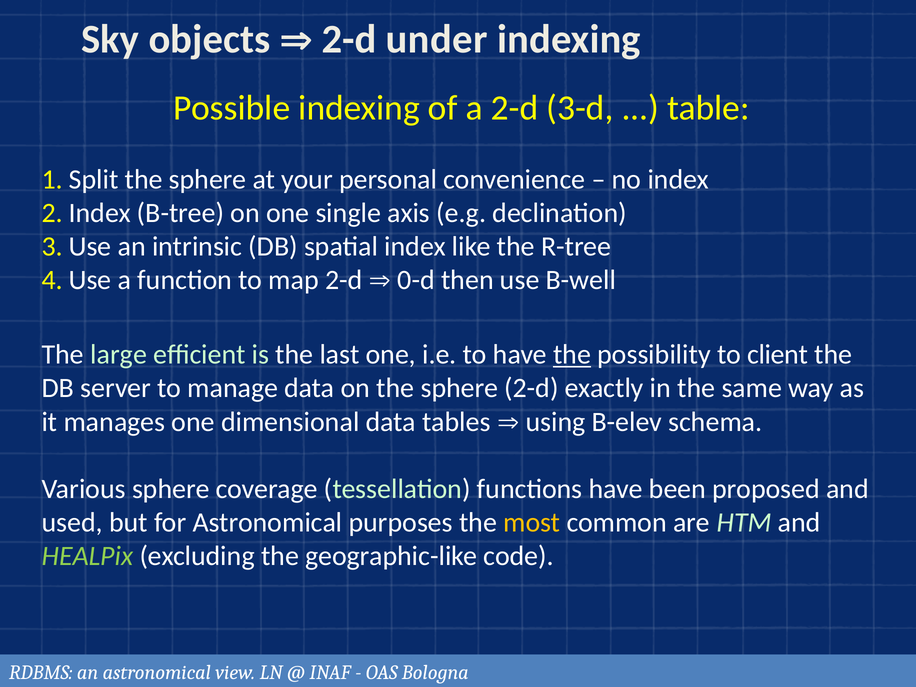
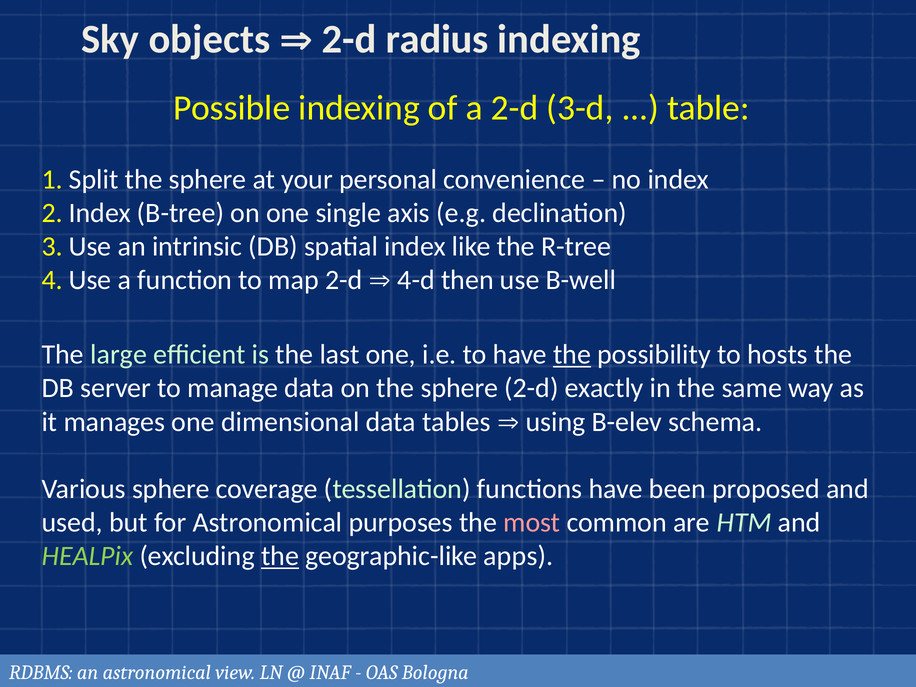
under: under -> radius (437, 39)
0-d: 0-d -> 4-d (416, 280)
client: client -> hosts (777, 355)
most colour: yellow -> pink (532, 523)
the underline: none -> present (280, 556)
code: code -> apps (518, 556)
